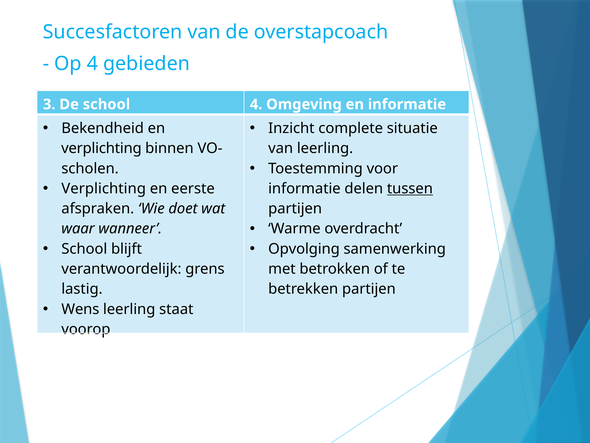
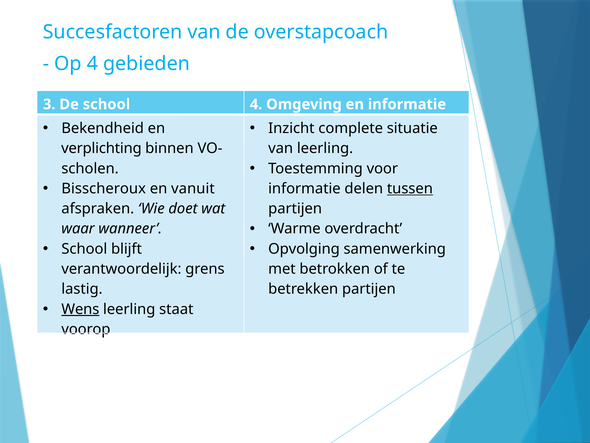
Verplichting: Verplichting -> Bisscheroux (104, 188)
eerste: eerste -> vanuit (193, 188)
Wens underline: none -> present (80, 309)
